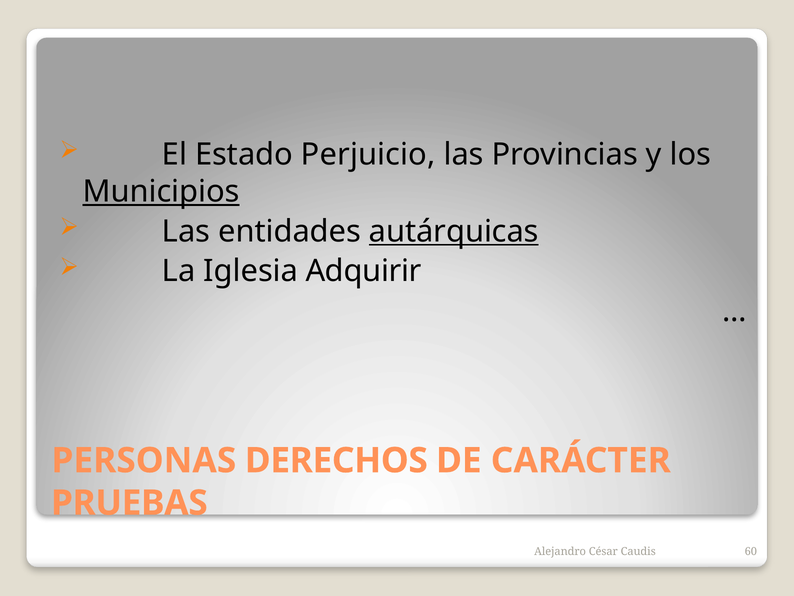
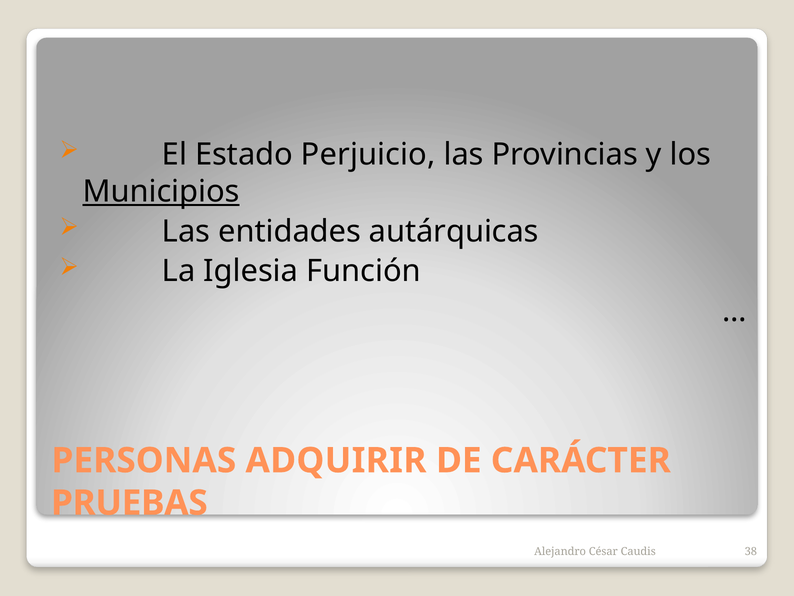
autárquicas underline: present -> none (454, 231)
Adquirir: Adquirir -> Función (363, 271)
DERECHOS: DERECHOS -> ADQUIRIR (336, 460)
60: 60 -> 38 (751, 551)
